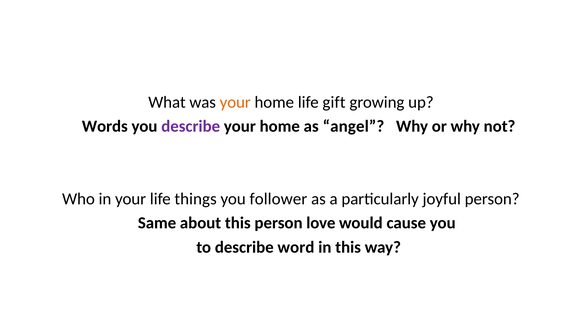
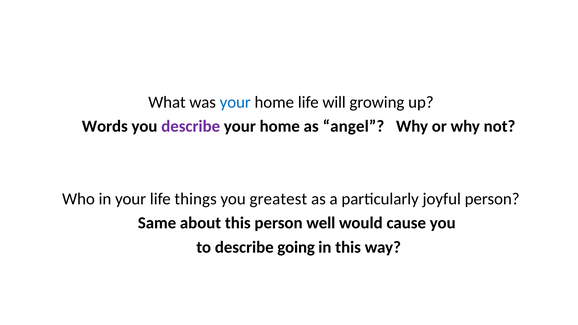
your colour: orange -> blue (235, 102)
gift: gift -> will (334, 102)
follower: follower -> greatest (278, 199)
love: love -> well (321, 223)
word: word -> going (296, 247)
